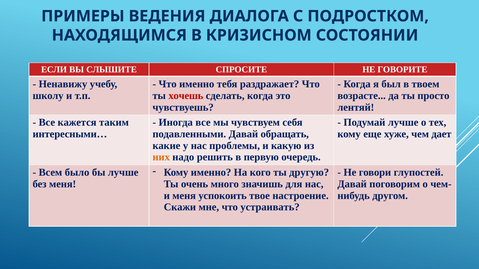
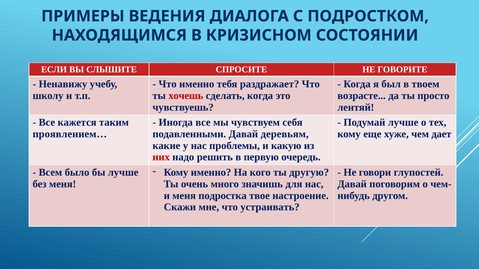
интересными…: интересными… -> проявлением… (70, 134)
обращать: обращать -> деревьям (285, 134)
них colour: orange -> red (161, 157)
успокоить: успокоить -> подростка (223, 196)
